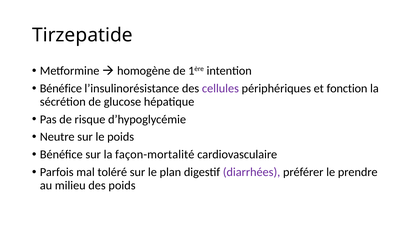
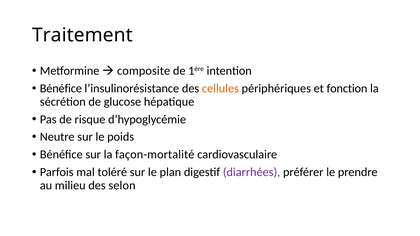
Tirzepatide: Tirzepatide -> Traitement (82, 35)
homogène: homogène -> composite (144, 71)
cellules colour: purple -> orange (220, 89)
des poids: poids -> selon (122, 186)
